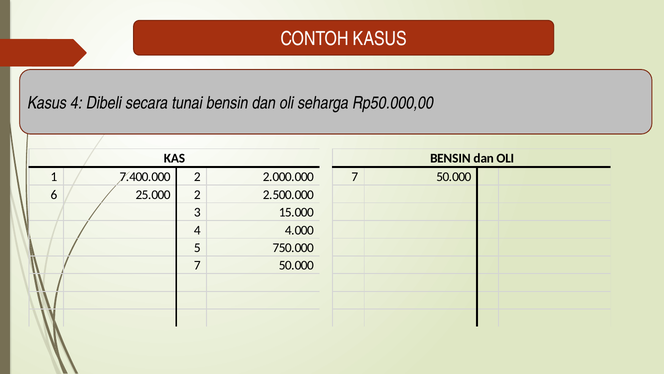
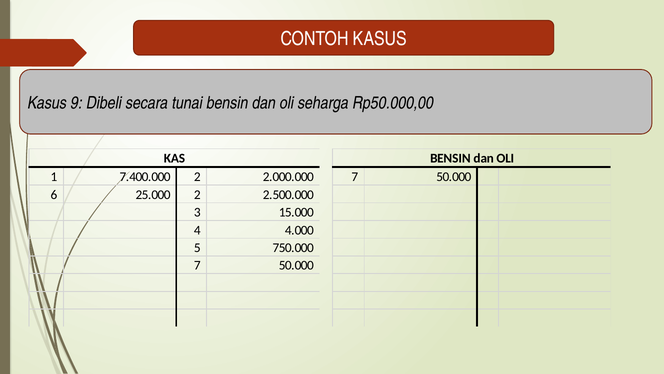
Kasus 4: 4 -> 9 (77, 103)
